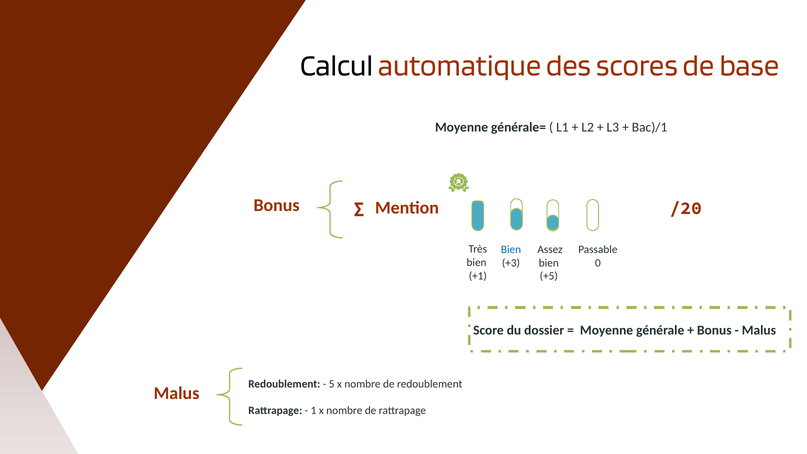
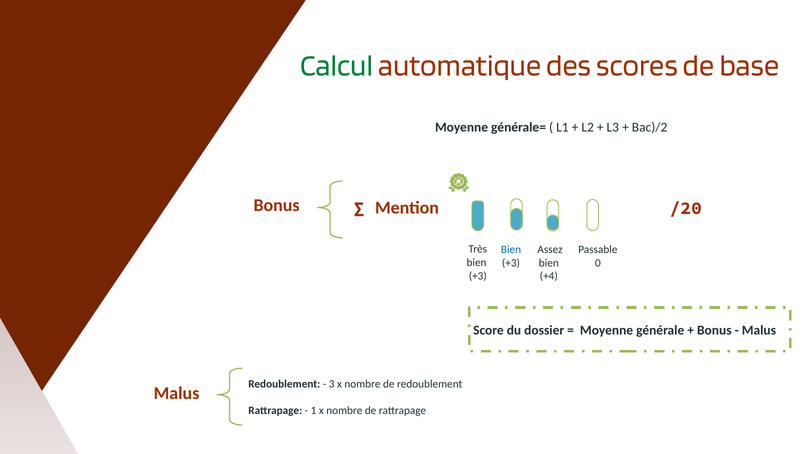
Calcul colour: black -> green (337, 66)
Bac)/1: Bac)/1 -> Bac)/2 (650, 127)
+1: +1 -> +3 (478, 276)
+5: +5 -> +4 (549, 276)
5: 5 -> 3 (332, 384)
